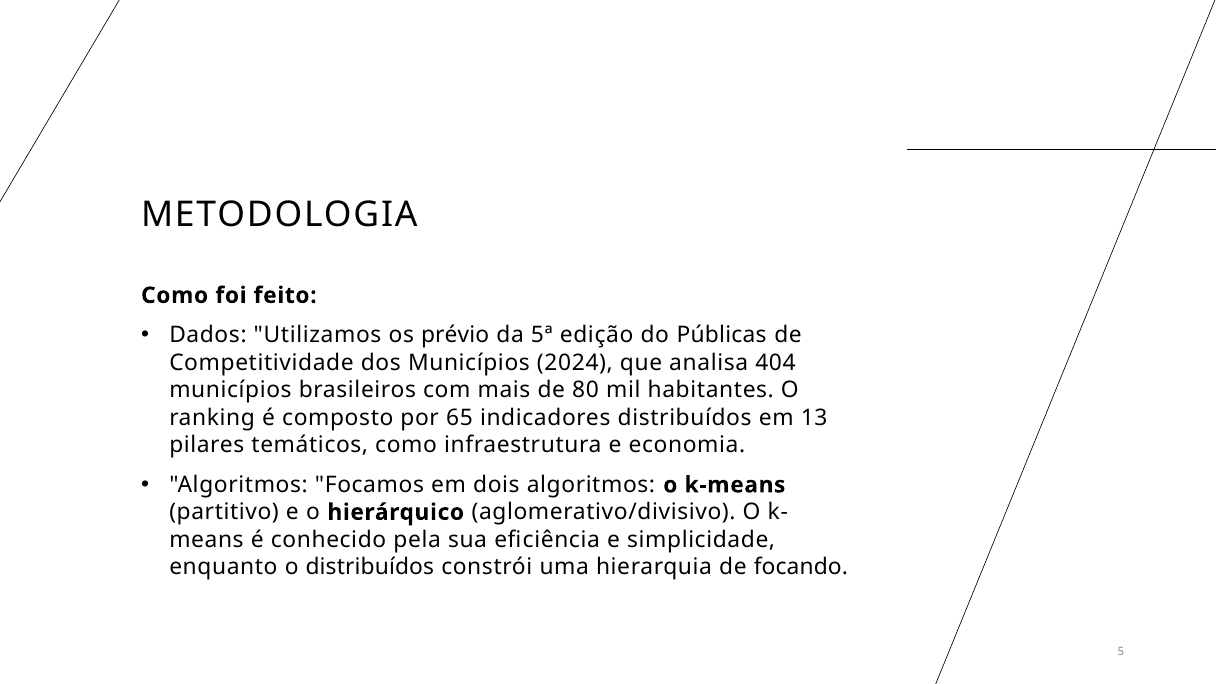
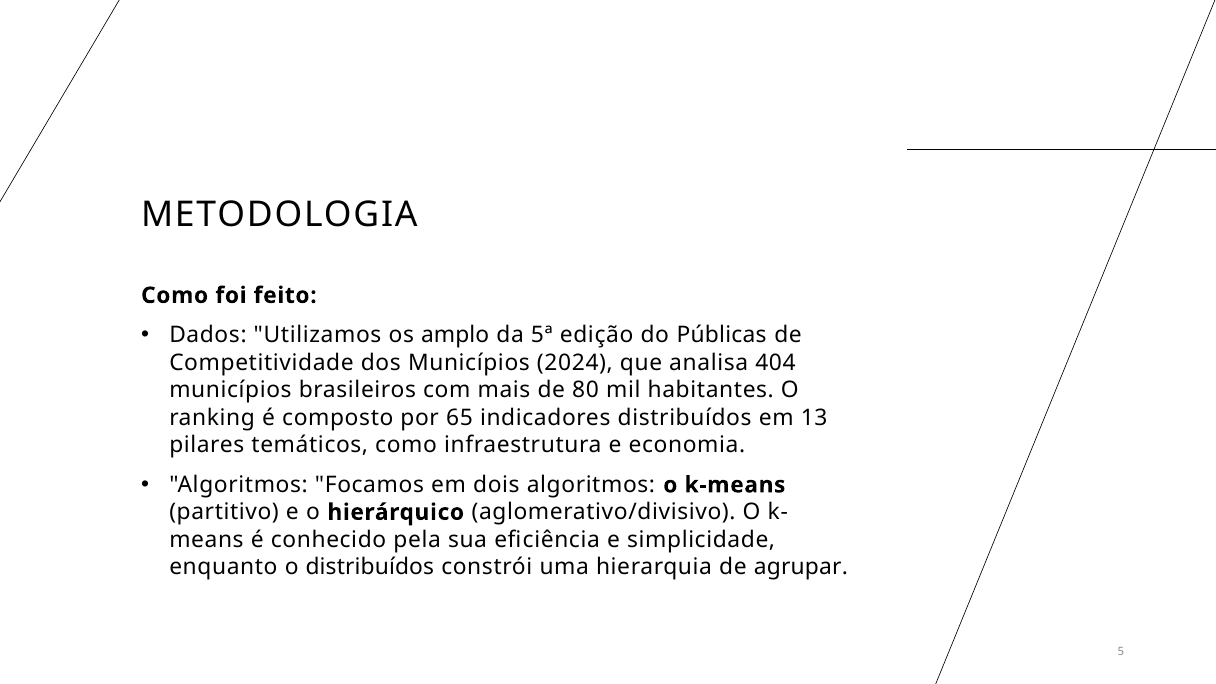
prévio: prévio -> amplo (455, 335)
focando: focando -> agrupar (801, 567)
